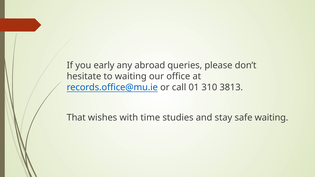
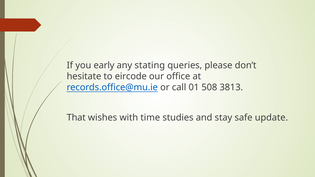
abroad: abroad -> stating (150, 65)
to waiting: waiting -> eircode (131, 77)
310: 310 -> 508 (209, 88)
safe waiting: waiting -> update (271, 118)
